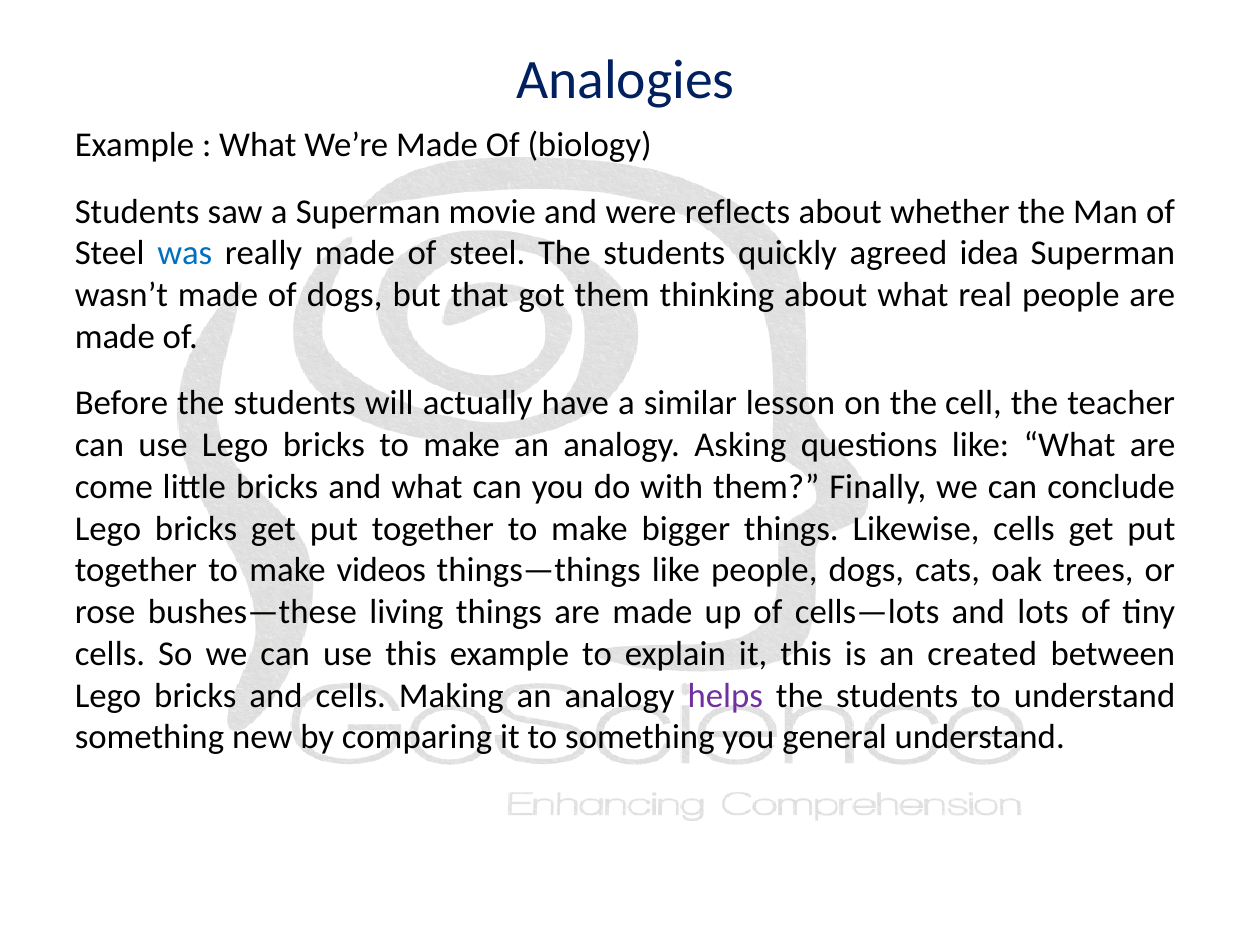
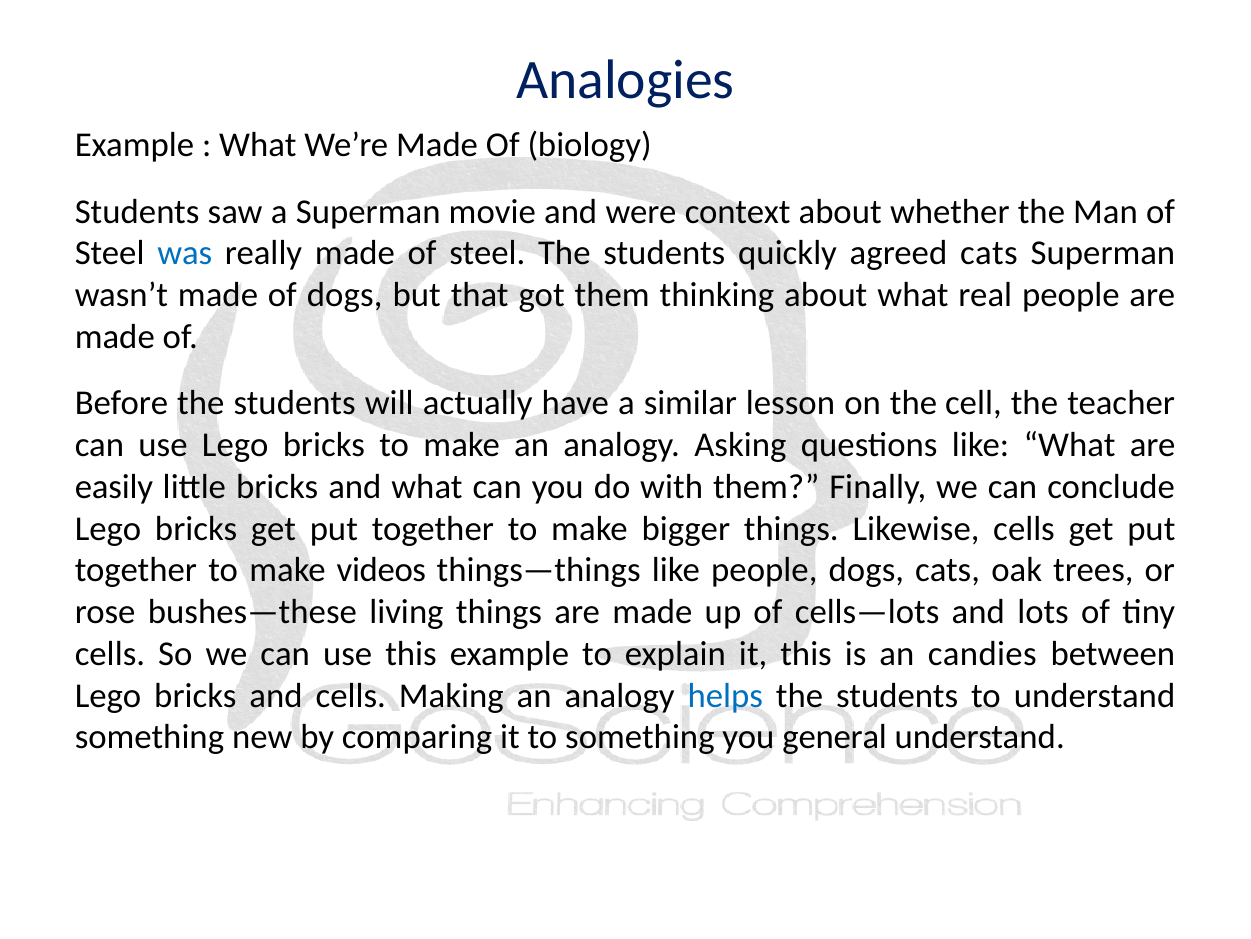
reflects: reflects -> context (738, 211)
agreed idea: idea -> cats (989, 253)
come: come -> easily (114, 486)
created: created -> candies (982, 653)
helps colour: purple -> blue (725, 695)
